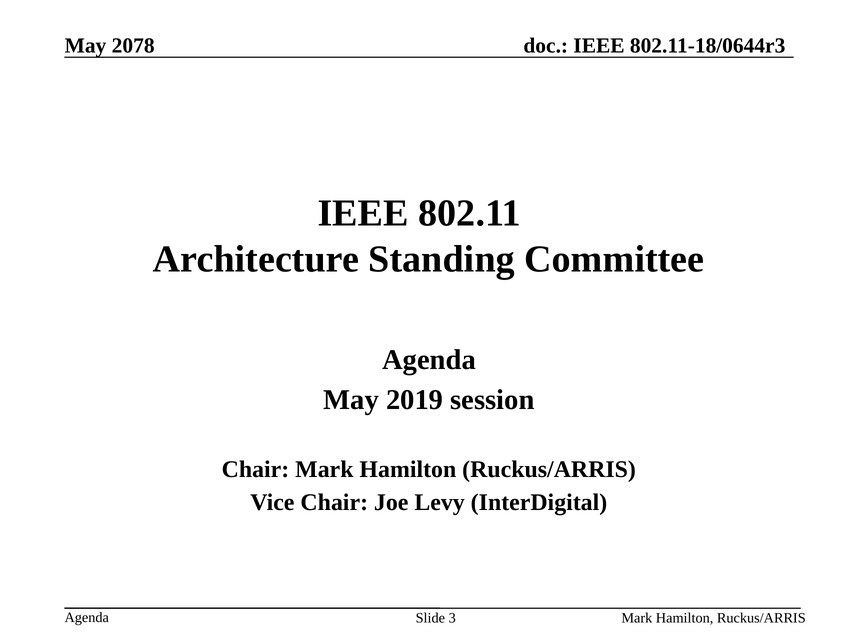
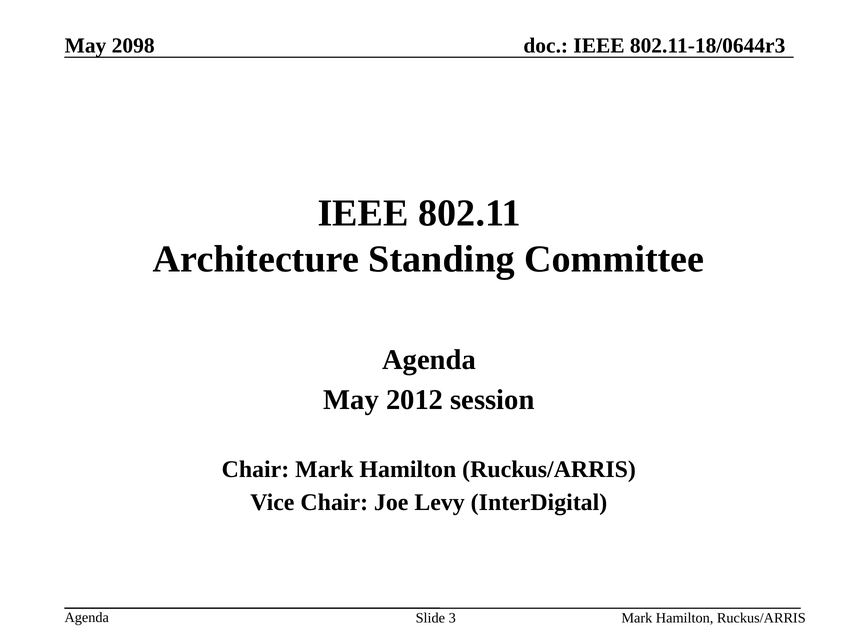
2078: 2078 -> 2098 (133, 46)
2019: 2019 -> 2012 (415, 400)
